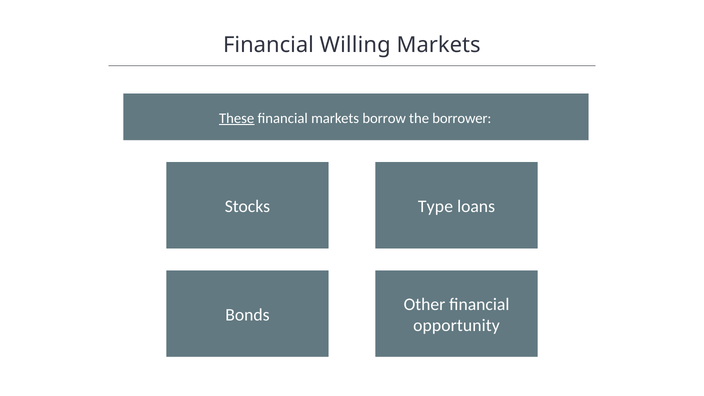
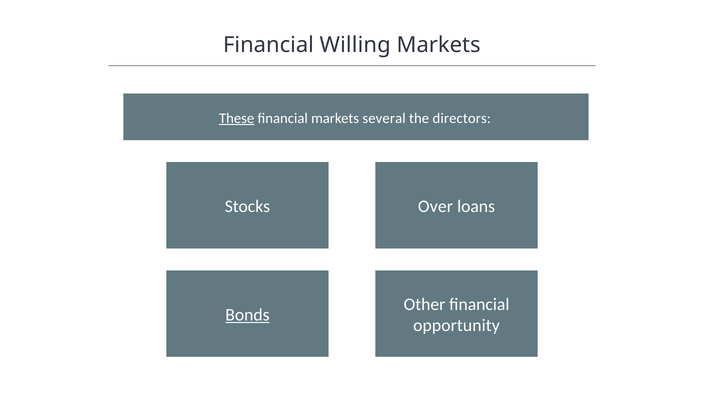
borrow: borrow -> several (384, 118)
borrower: borrower -> directors (462, 118)
Type: Type -> Over (435, 206)
Bonds underline: none -> present (247, 315)
